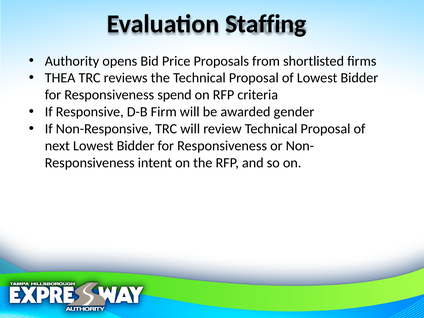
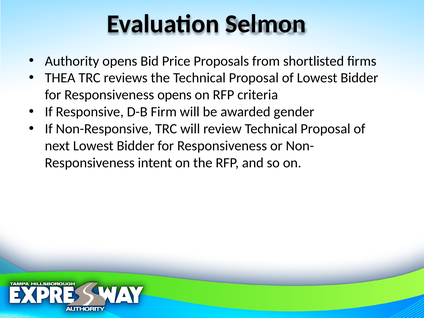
Staffing: Staffing -> Selmon (266, 24)
Responsiveness spend: spend -> opens (175, 95)
